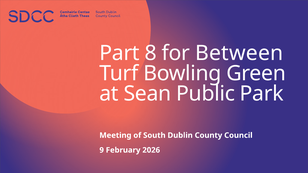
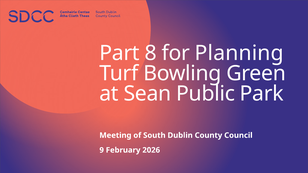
Between: Between -> Planning (239, 53)
